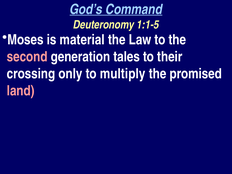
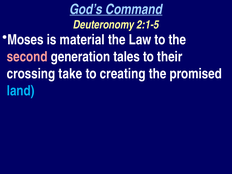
1:1-5: 1:1-5 -> 2:1-5 (148, 25)
only: only -> take (70, 74)
multiply: multiply -> creating (123, 74)
land colour: pink -> light blue (21, 91)
